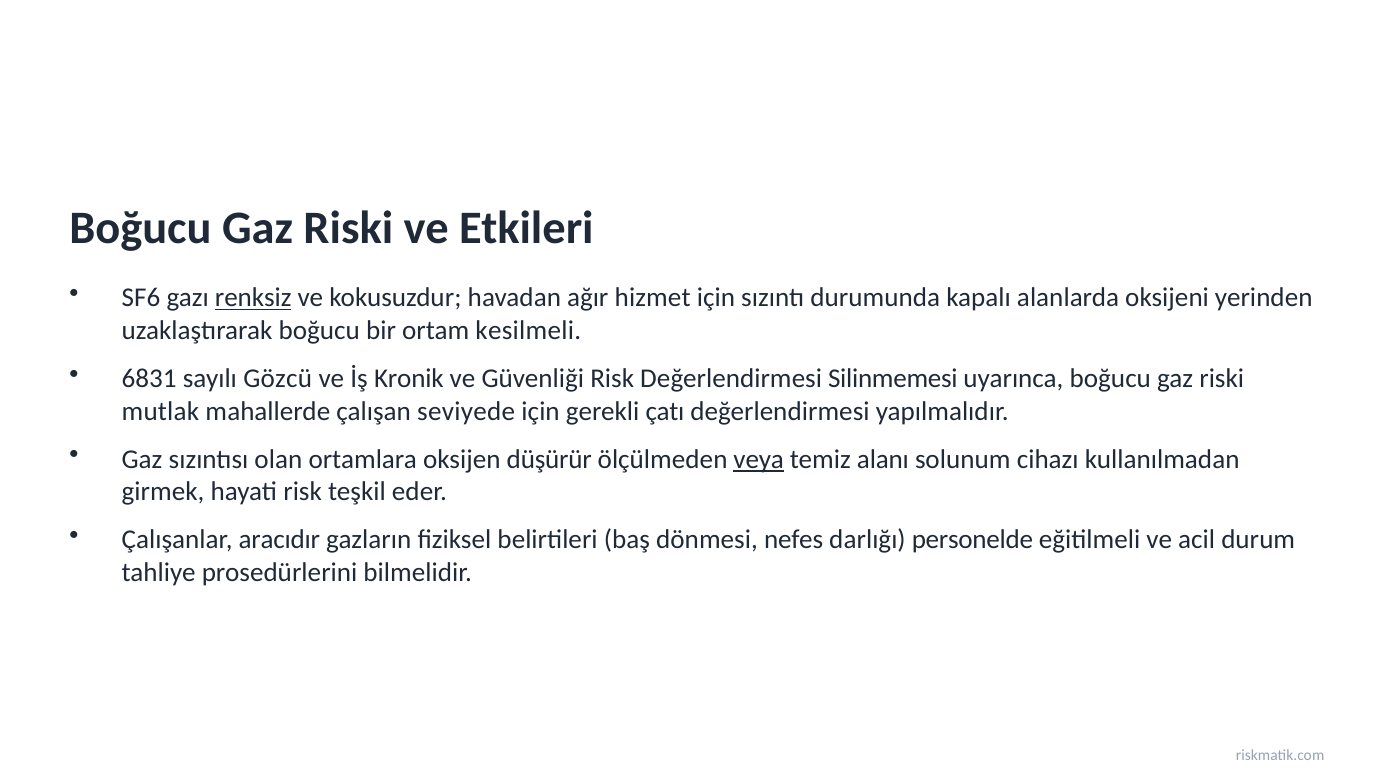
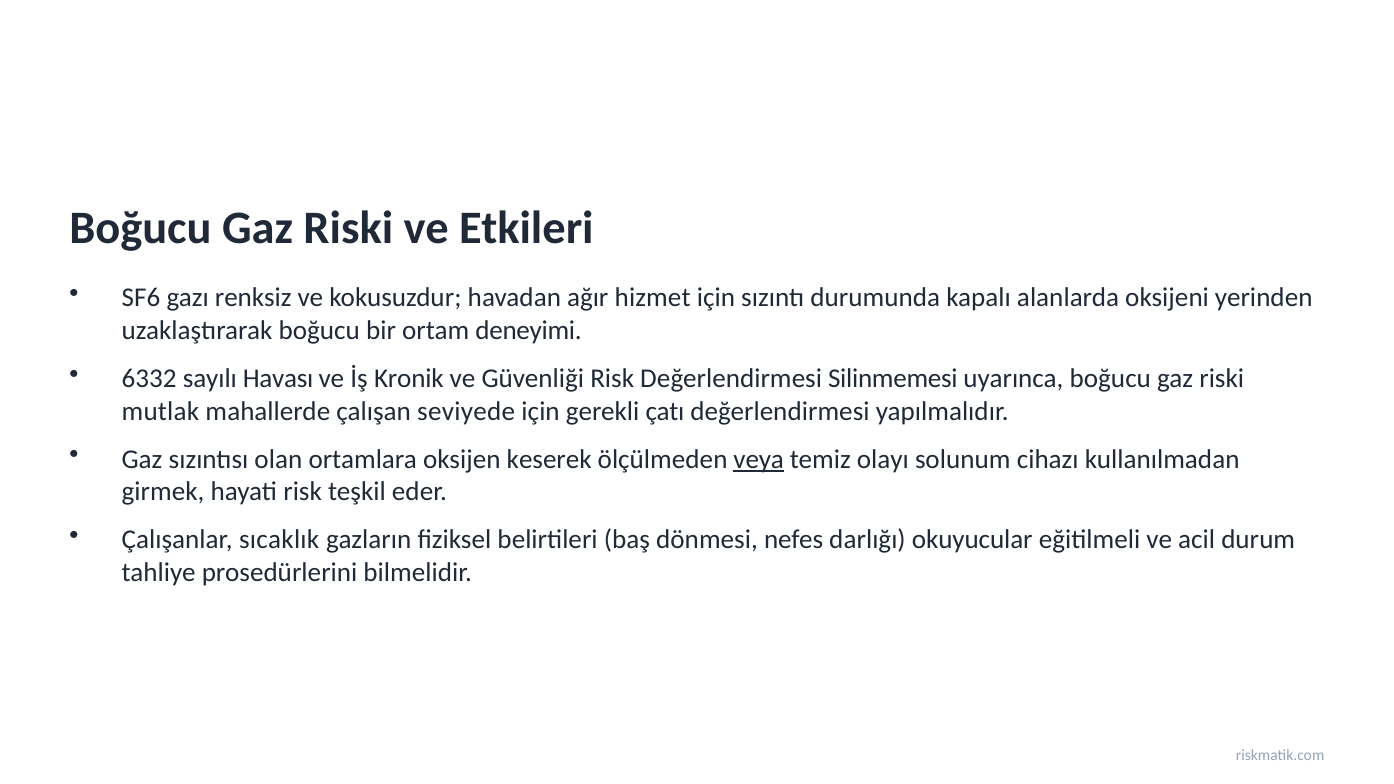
renksiz underline: present -> none (253, 298)
kesilmeli: kesilmeli -> deneyimi (529, 331)
6831: 6831 -> 6332 (149, 379)
Gözcü: Gözcü -> Havası (278, 379)
düşürür: düşürür -> keserek (549, 459)
alanı: alanı -> olayı (883, 459)
aracıdır: aracıdır -> sıcaklık (279, 540)
personelde: personelde -> okuyucular (972, 540)
